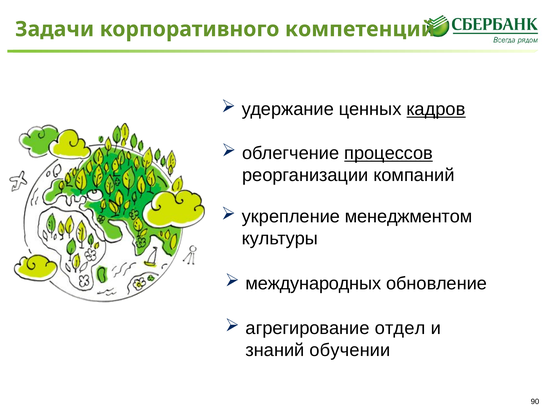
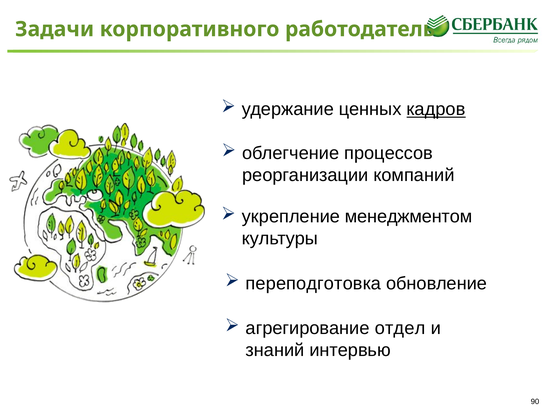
компетенций: компетенций -> работодатель (360, 29)
процессов underline: present -> none (389, 153)
международных: международных -> переподготовка (313, 284)
обучении: обучении -> интервью (350, 351)
